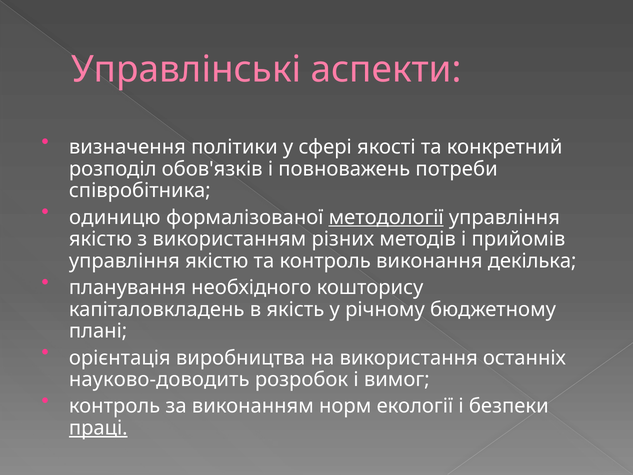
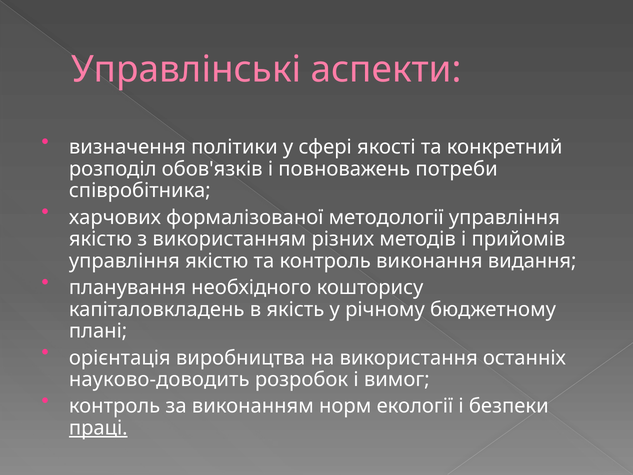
одиницю: одиницю -> харчових (115, 217)
методології underline: present -> none (386, 217)
декілька: декілька -> видання (532, 261)
